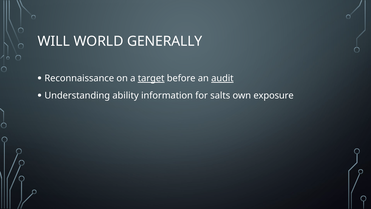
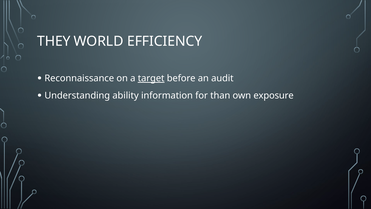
WILL: WILL -> THEY (54, 41)
GENERALLY: GENERALLY -> EFFICIENCY (165, 41)
audit underline: present -> none (222, 78)
salts: salts -> than (220, 96)
